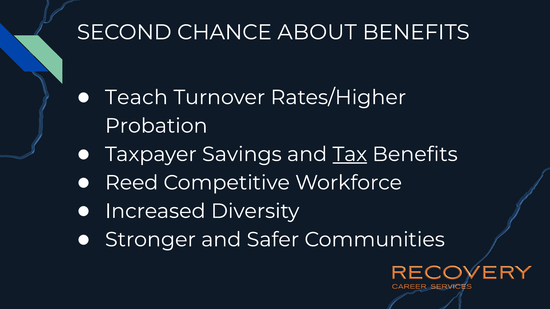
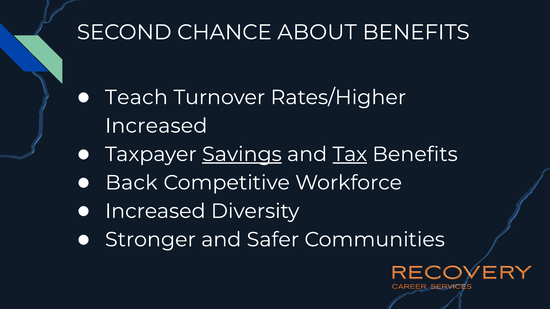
Probation: Probation -> Increased (156, 126)
Savings underline: none -> present (242, 154)
Reed: Reed -> Back (131, 183)
